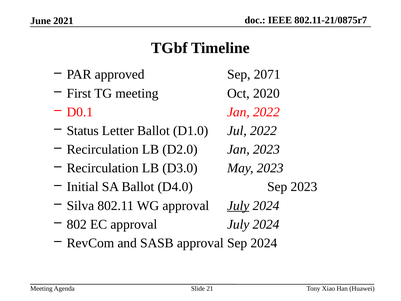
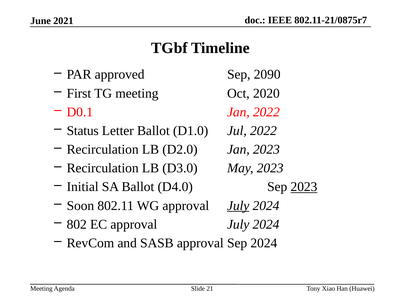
2071: 2071 -> 2090 (267, 74)
2023 underline: none -> present (304, 187)
Silva: Silva -> Soon (80, 205)
